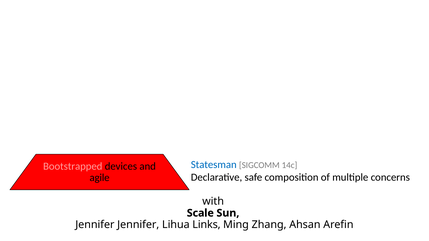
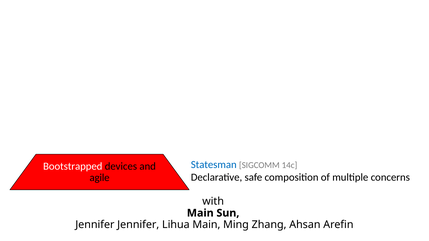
Bootstrapped colour: pink -> white (73, 166)
Scale: Scale -> Main (200, 213)
Lihua Links: Links -> Main (206, 225)
